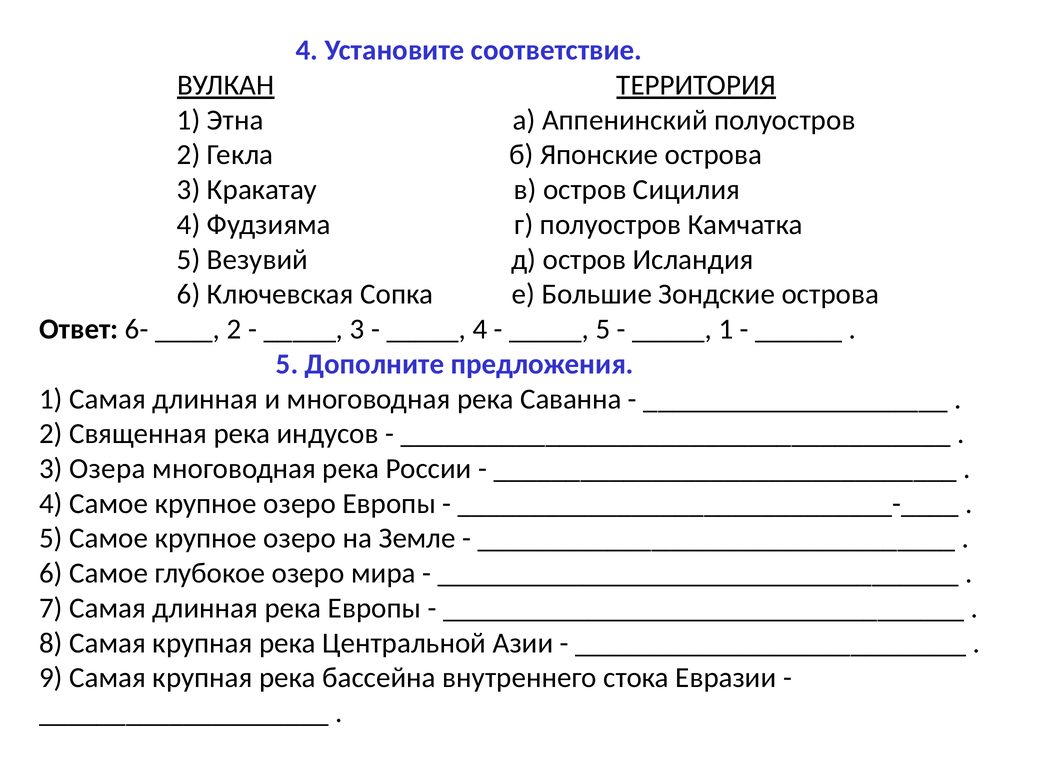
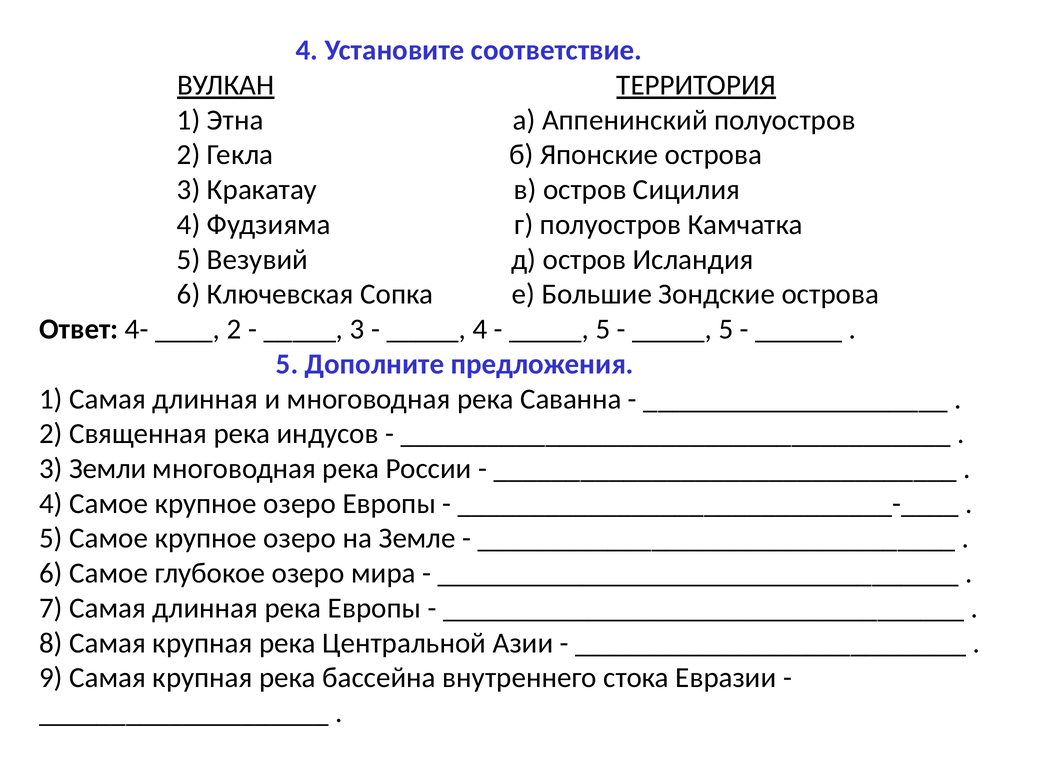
6-: 6- -> 4- (137, 329)
1: 1 -> 5 (726, 329)
Озера: Озера -> Земли (108, 468)
